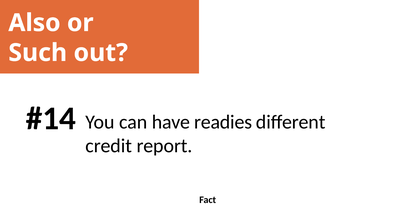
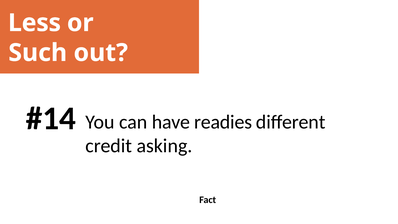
Also: Also -> Less (35, 23)
report: report -> asking (164, 146)
